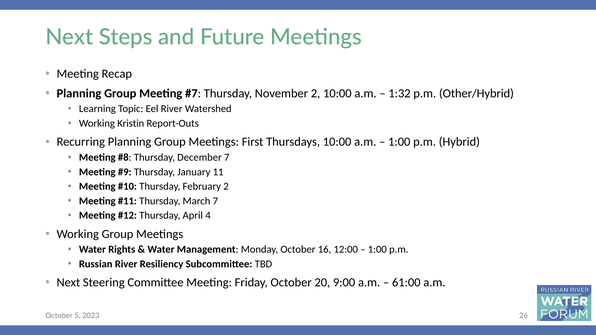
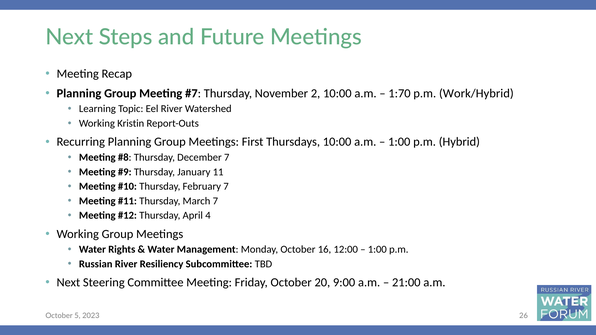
1:32: 1:32 -> 1:70 (399, 93)
Other/Hybrid: Other/Hybrid -> Work/Hybrid (476, 93)
February 2: 2 -> 7 (226, 187)
61:00: 61:00 -> 21:00 (406, 283)
